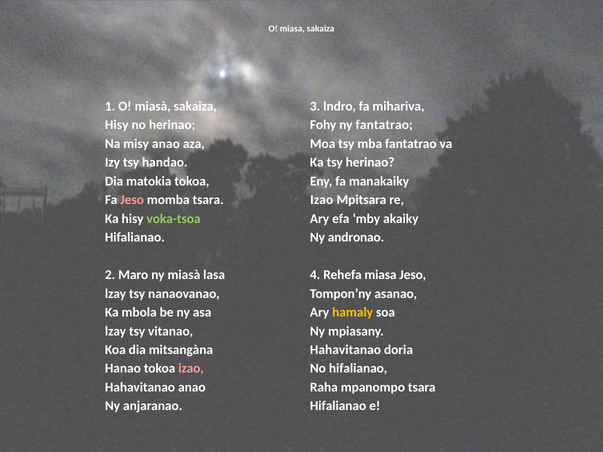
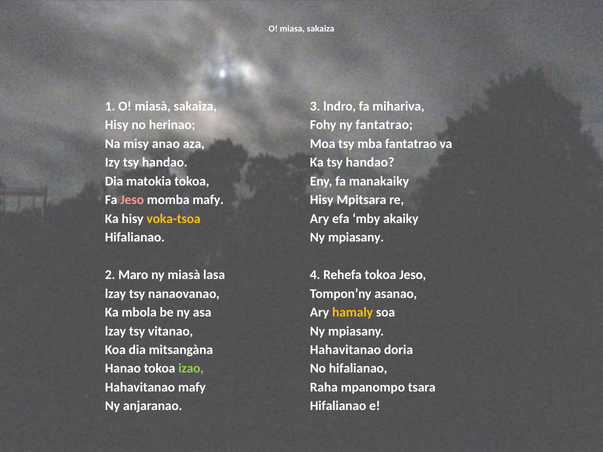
Ka tsy herinao: herinao -> handao (370, 162)
momba tsara: tsara -> mafy (208, 200)
Izao: Izao -> Hisy (322, 200)
voka-tsoa colour: light green -> yellow (174, 219)
andronao: andronao -> mpiasany (356, 237)
Rehefa miasa: miasa -> tokoa (380, 275)
izao colour: pink -> light green (191, 369)
Hahavitanao anao: anao -> mafy (192, 388)
